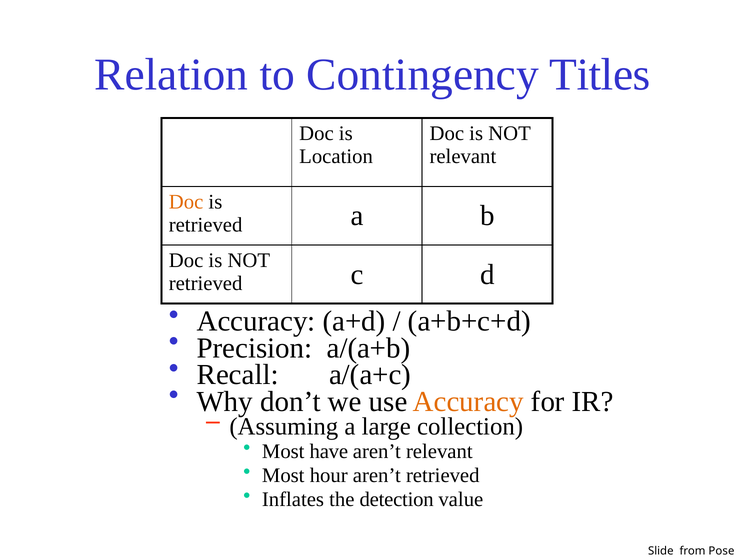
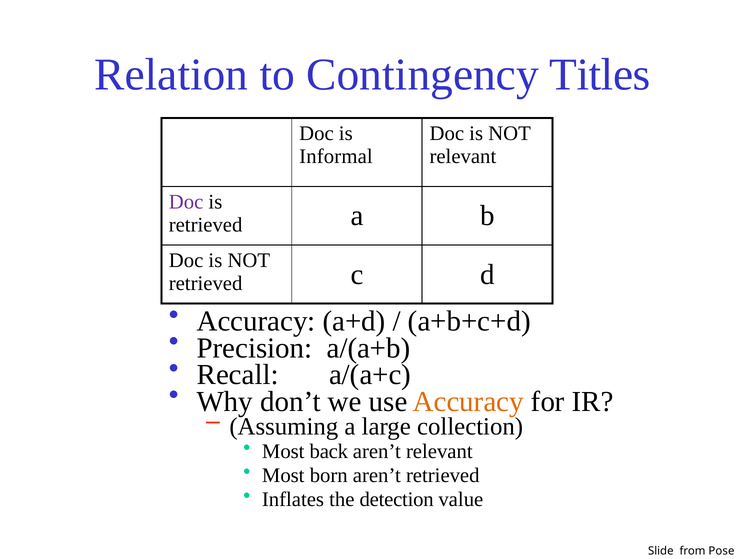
Location: Location -> Informal (336, 156)
Doc colour: orange -> purple (186, 202)
have: have -> back (329, 451)
hour: hour -> born (329, 475)
